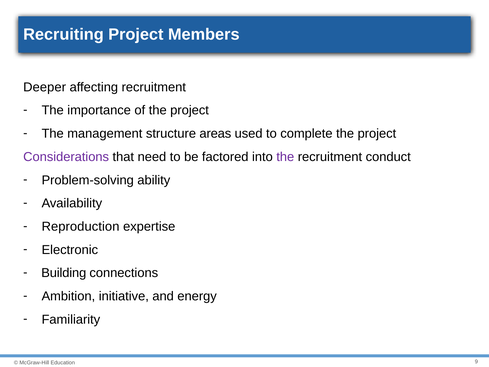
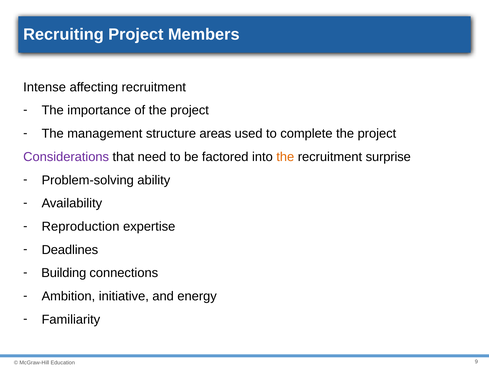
Deeper: Deeper -> Intense (45, 87)
the colour: purple -> orange (285, 157)
conduct: conduct -> surprise (388, 157)
Electronic: Electronic -> Deadlines (70, 250)
